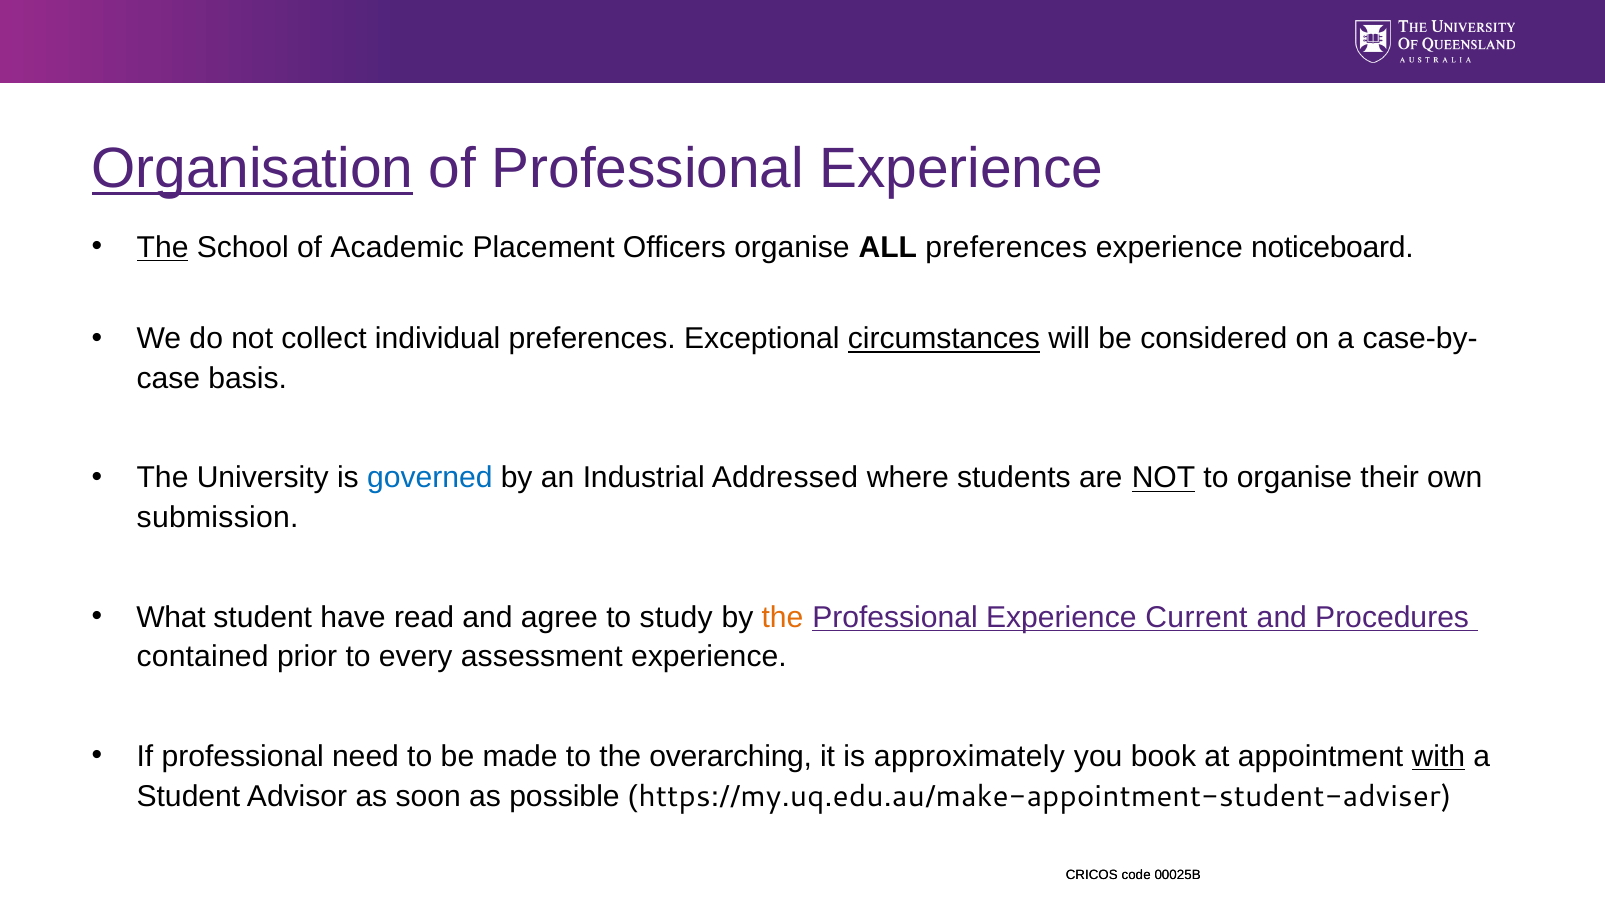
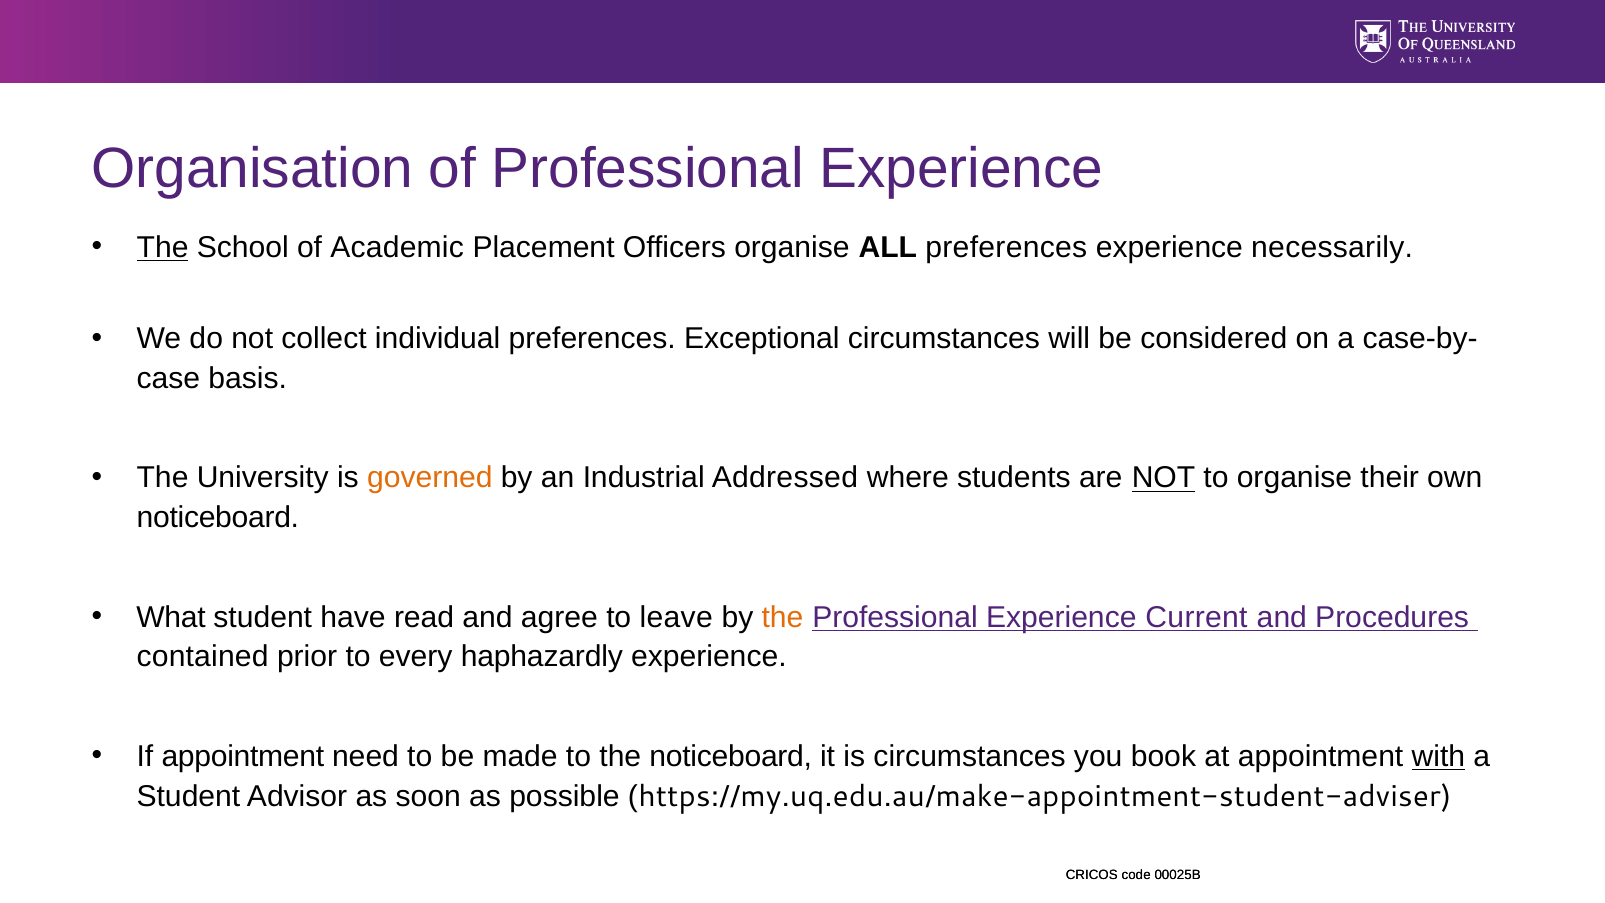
Organisation underline: present -> none (252, 169)
noticeboard: noticeboard -> necessarily (1332, 248)
circumstances underline: present -> none (944, 339)
governed colour: blue -> orange (430, 478)
submission: submission -> noticeboard (218, 518)
study: study -> leave (676, 617)
assessment: assessment -> haphazardly (542, 657)
If professional: professional -> appointment (243, 756)
the overarching: overarching -> noticeboard (731, 756)
is approximately: approximately -> circumstances (970, 756)
